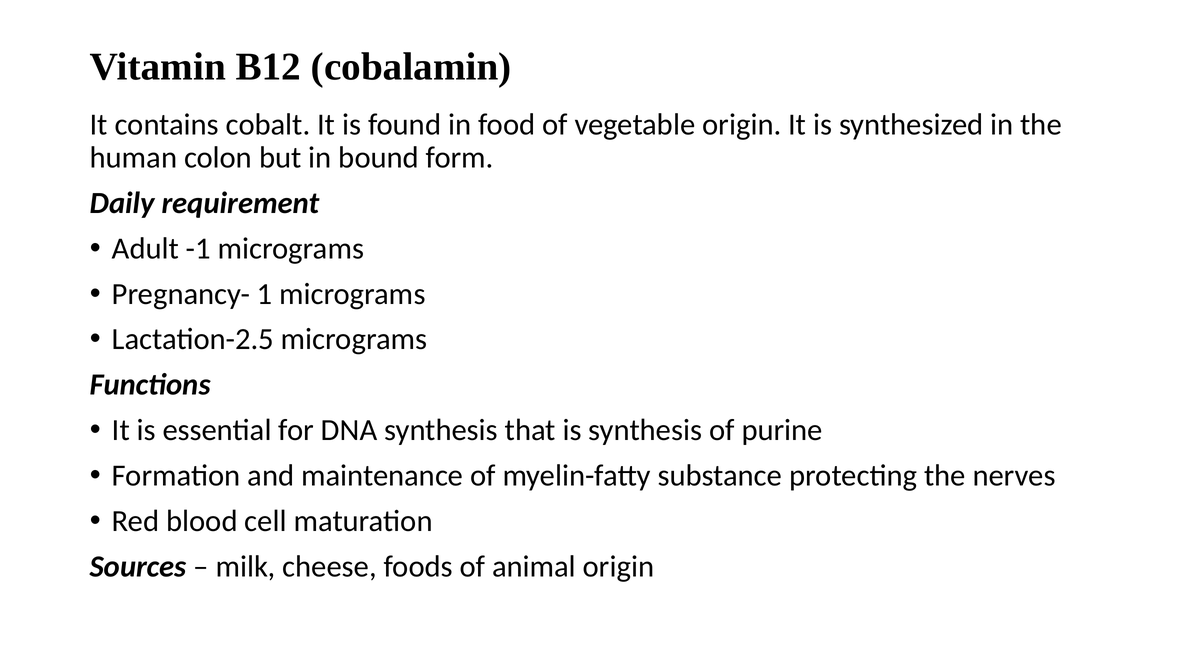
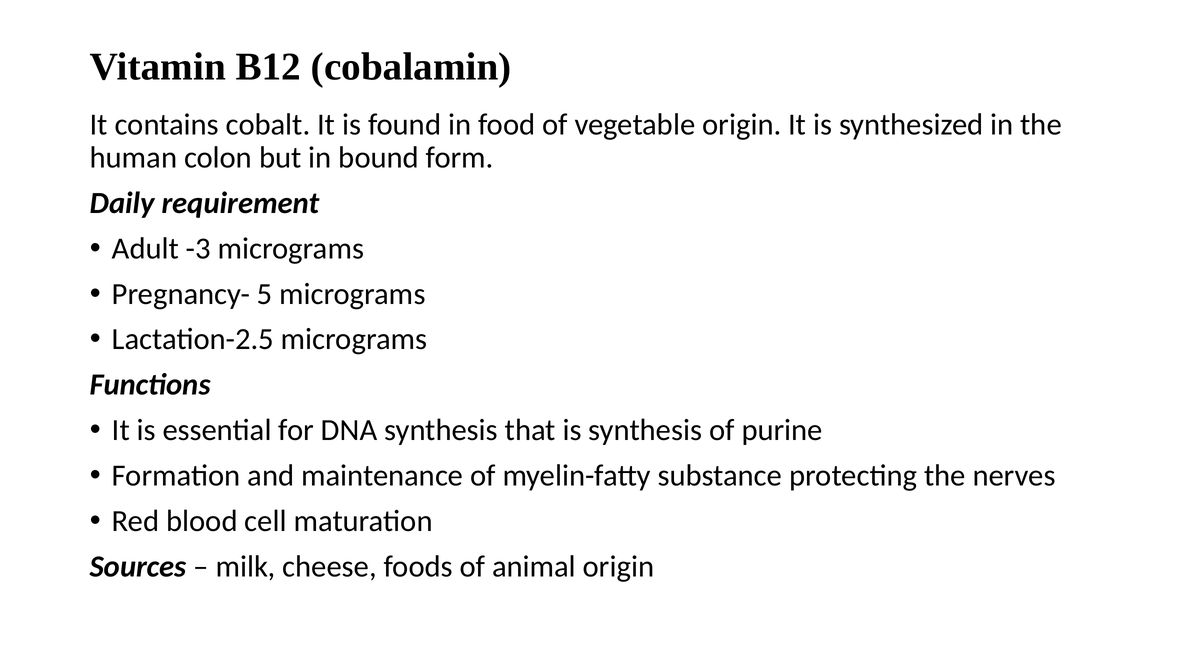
-1: -1 -> -3 (198, 248)
1: 1 -> 5 (265, 294)
